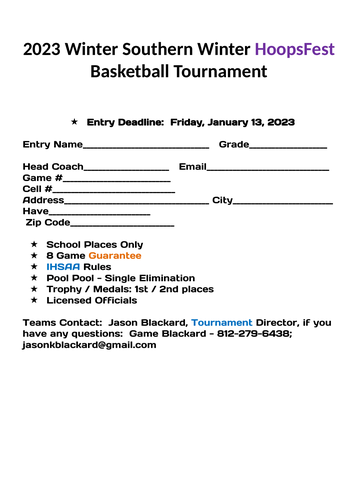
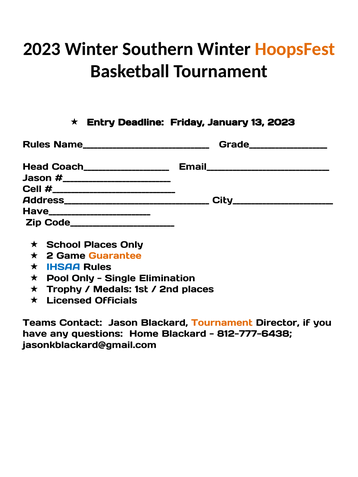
HoopsFest colour: purple -> orange (295, 49)
Entry: Entry -> Rules (36, 145)
Game: Game -> Jason (37, 178)
8: 8 -> 2 (50, 256)
Pool Pool: Pool -> Only (83, 278)
Tournament colour: blue -> orange (222, 323)
questions Game: Game -> Home (144, 334)
812-279-6438: 812-279-6438 -> 812-777-6438 (255, 334)
